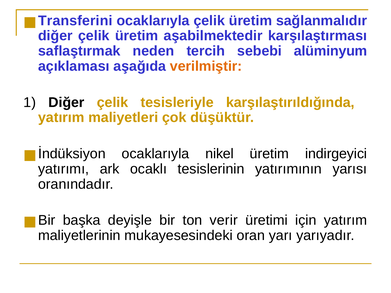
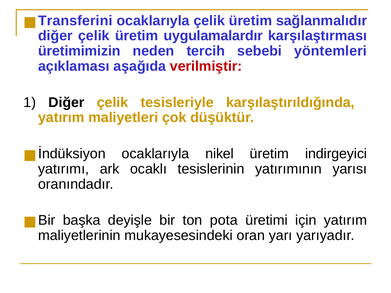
aşabilmektedir: aşabilmektedir -> uygulamalardır (213, 36)
saflaştırmak: saflaştırmak -> üretimimizin (79, 51)
alüminyum: alüminyum -> yöntemleri (330, 51)
verilmiştir colour: orange -> red (206, 66)
verir: verir -> pota (224, 220)
